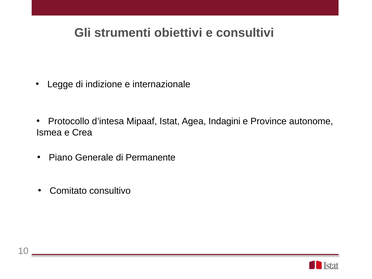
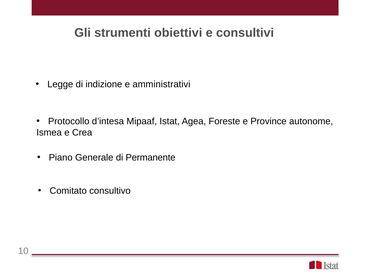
internazionale: internazionale -> amministrativi (161, 84)
Indagini: Indagini -> Foreste (224, 121)
